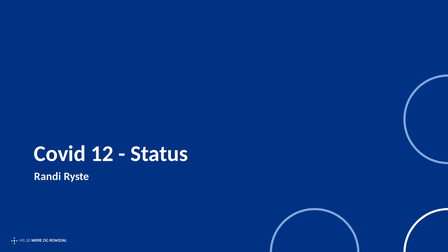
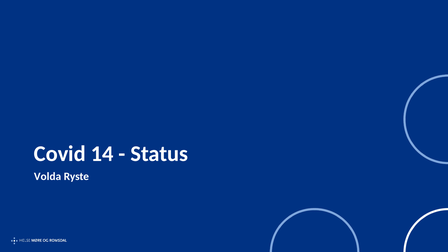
12: 12 -> 14 (102, 154)
Randi: Randi -> Volda (48, 176)
